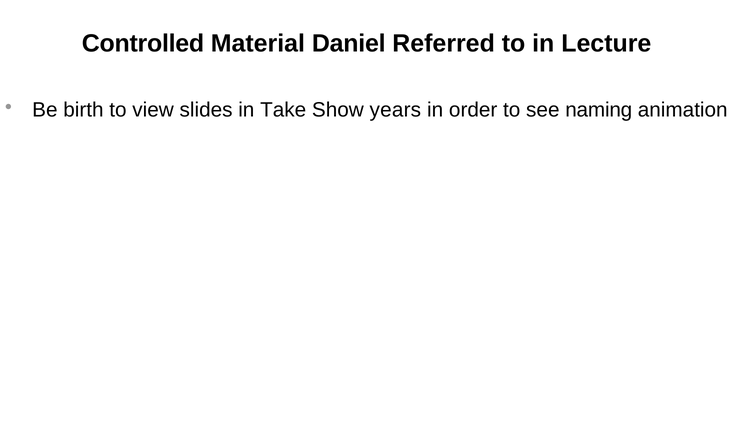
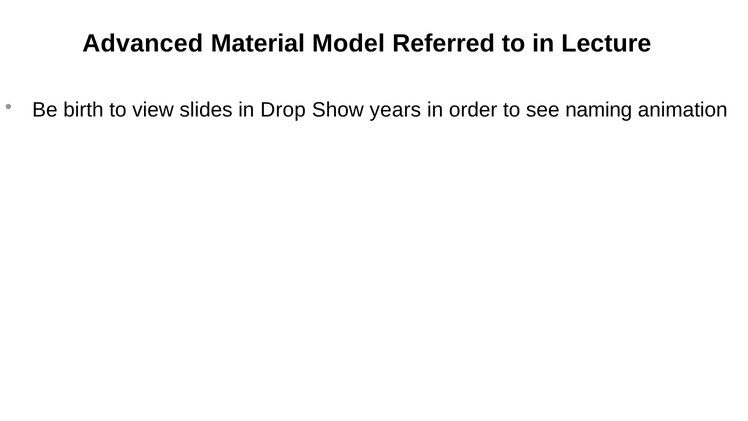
Controlled: Controlled -> Advanced (143, 43)
Daniel: Daniel -> Model (349, 43)
Take: Take -> Drop (283, 110)
